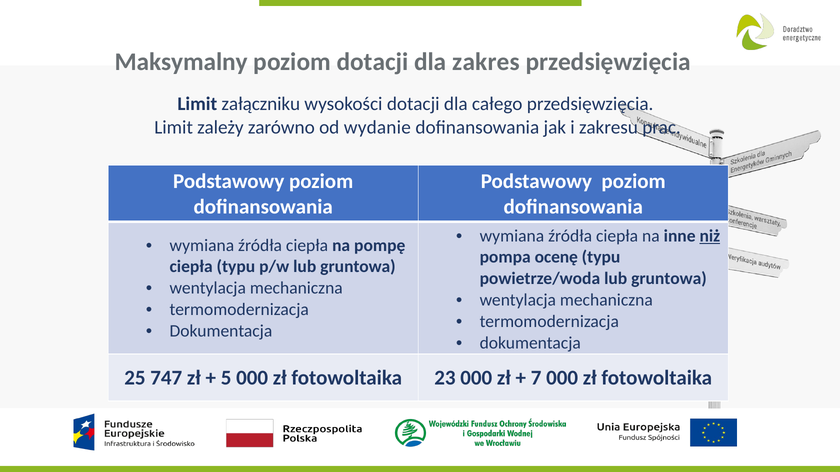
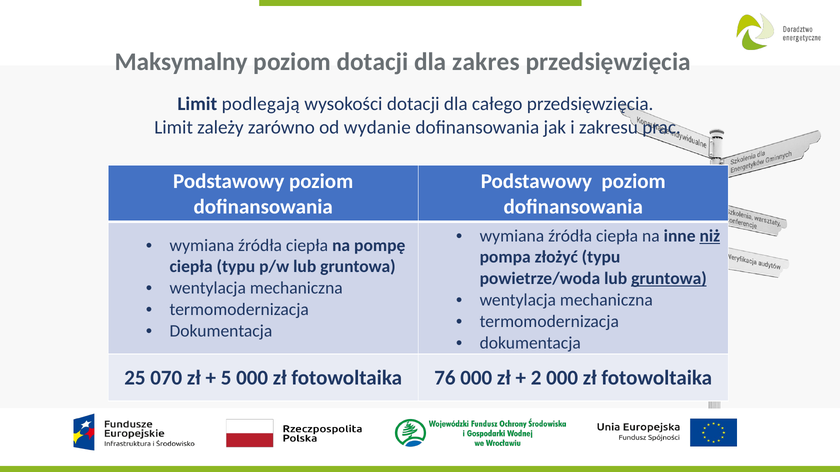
załączniku: załączniku -> podlegają (261, 104)
ocenę: ocenę -> złożyć (556, 257)
gruntowa underline: none -> present (669, 279)
747: 747 -> 070 (166, 378)
23: 23 -> 76 (445, 378)
7: 7 -> 2 (536, 378)
